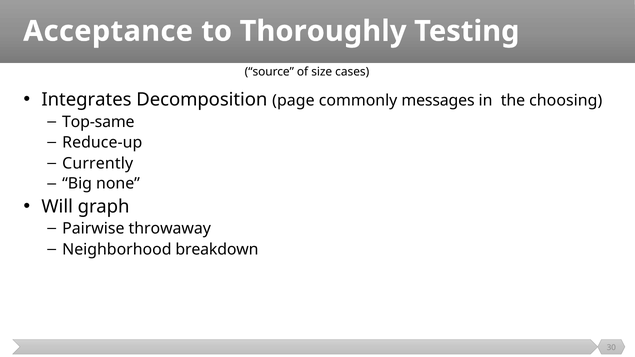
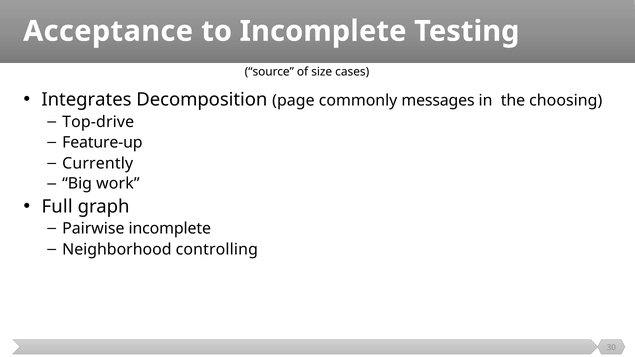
to Thoroughly: Thoroughly -> Incomplete (323, 31)
Top-same: Top-same -> Top-drive (98, 122)
Reduce-up: Reduce-up -> Feature-up (102, 142)
none: none -> work (118, 184)
Will: Will -> Full (57, 207)
Pairwise throwaway: throwaway -> incomplete (170, 228)
breakdown: breakdown -> controlling (217, 249)
